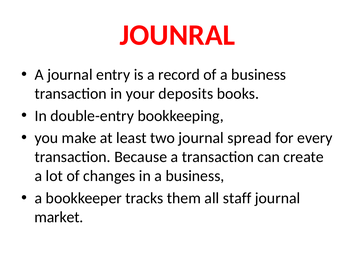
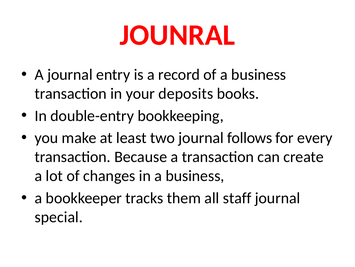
spread: spread -> follows (250, 138)
market: market -> special (59, 217)
